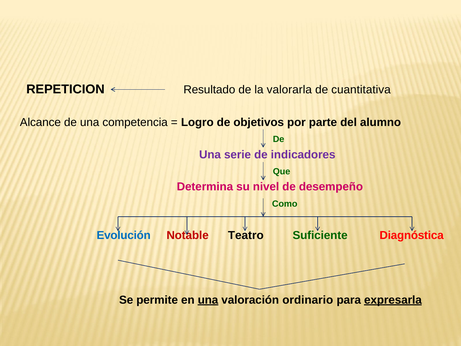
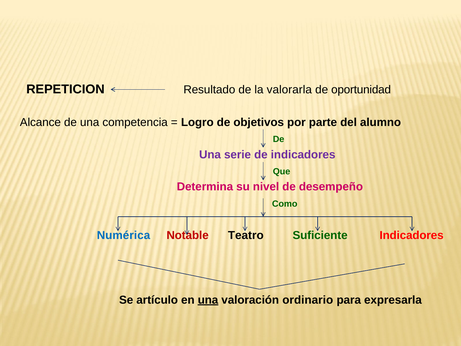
cuantitativa: cuantitativa -> oportunidad (361, 90)
Evolución: Evolución -> Numérica (124, 235)
Suficiente Diagnóstica: Diagnóstica -> Indicadores (412, 235)
permite: permite -> artículo (157, 300)
expresarla underline: present -> none (393, 300)
